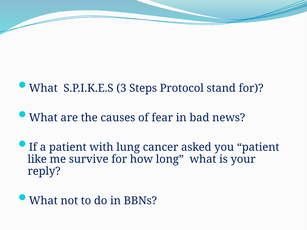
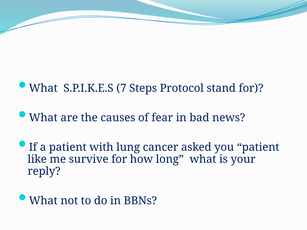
3: 3 -> 7 (121, 88)
